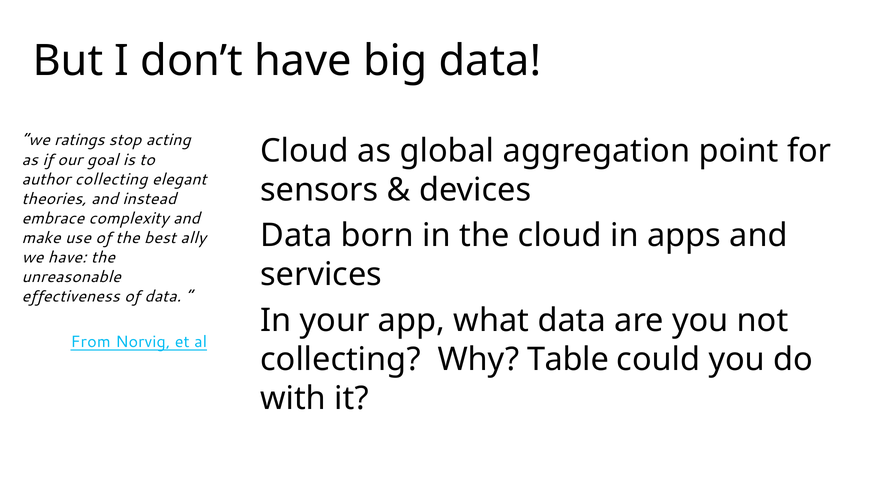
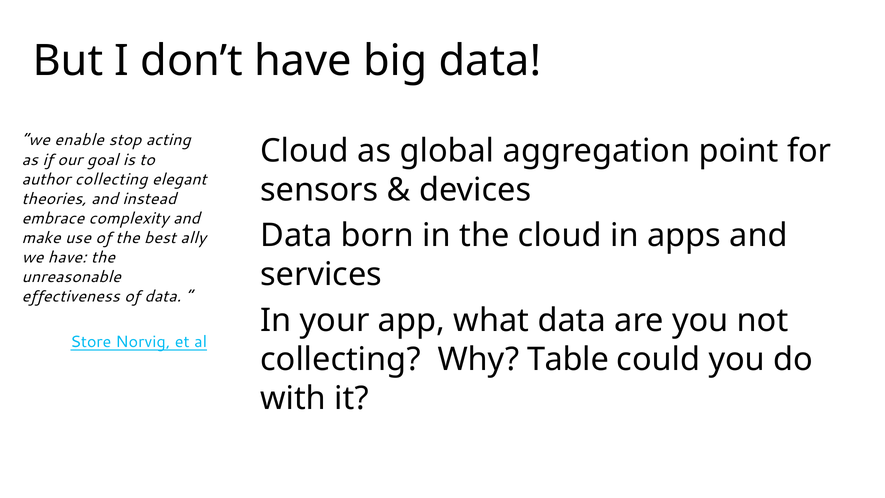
ratings: ratings -> enable (79, 140)
From: From -> Store (91, 342)
